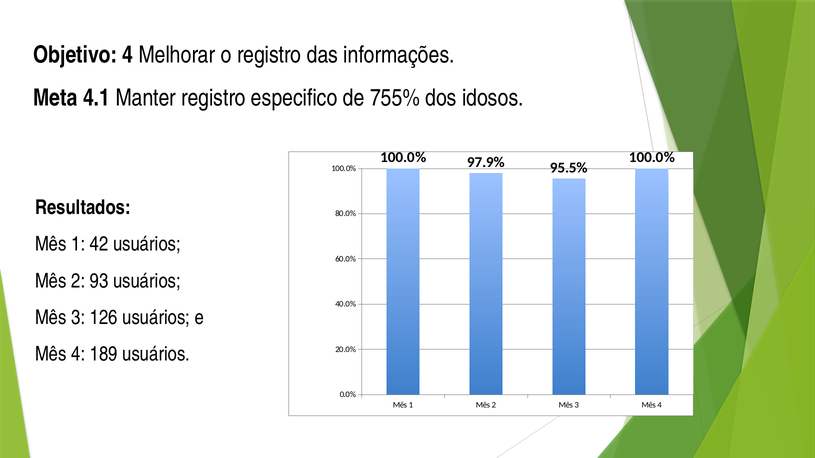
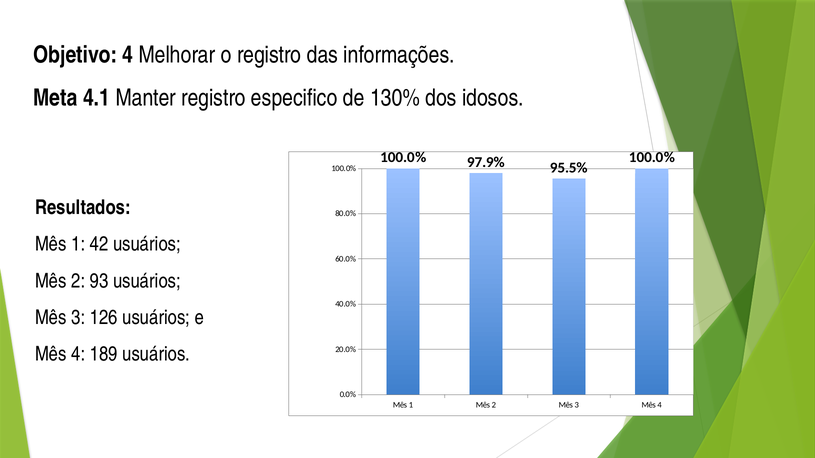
755%: 755% -> 130% (395, 98)
